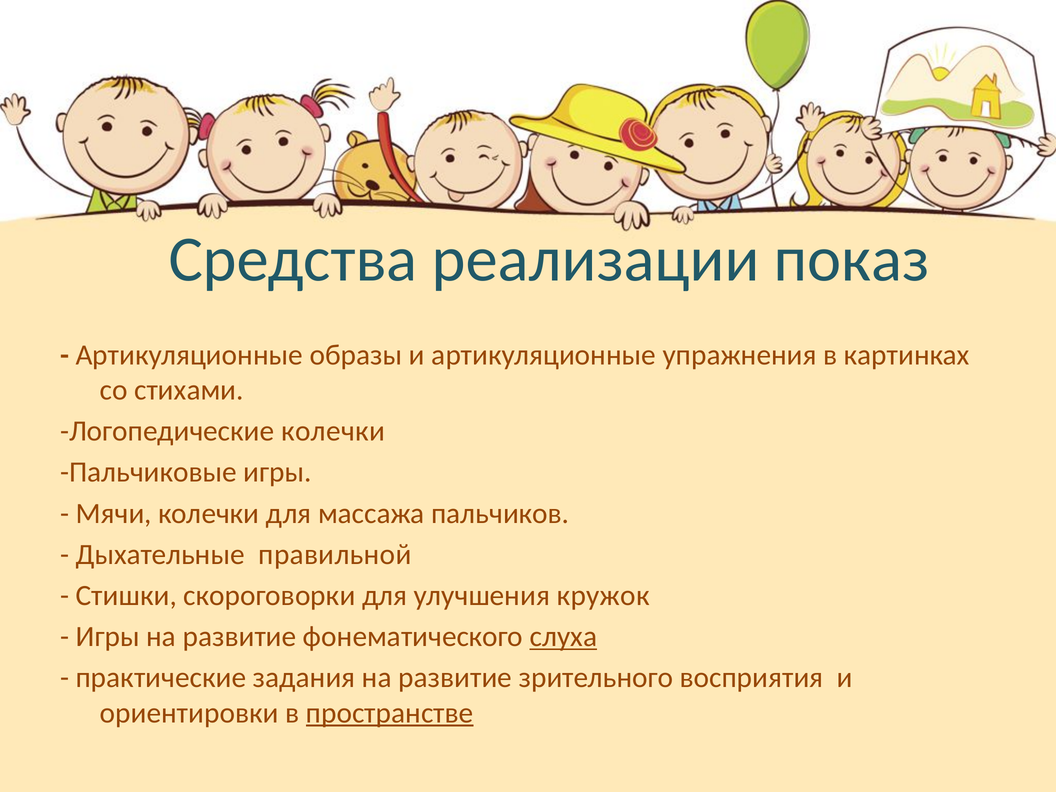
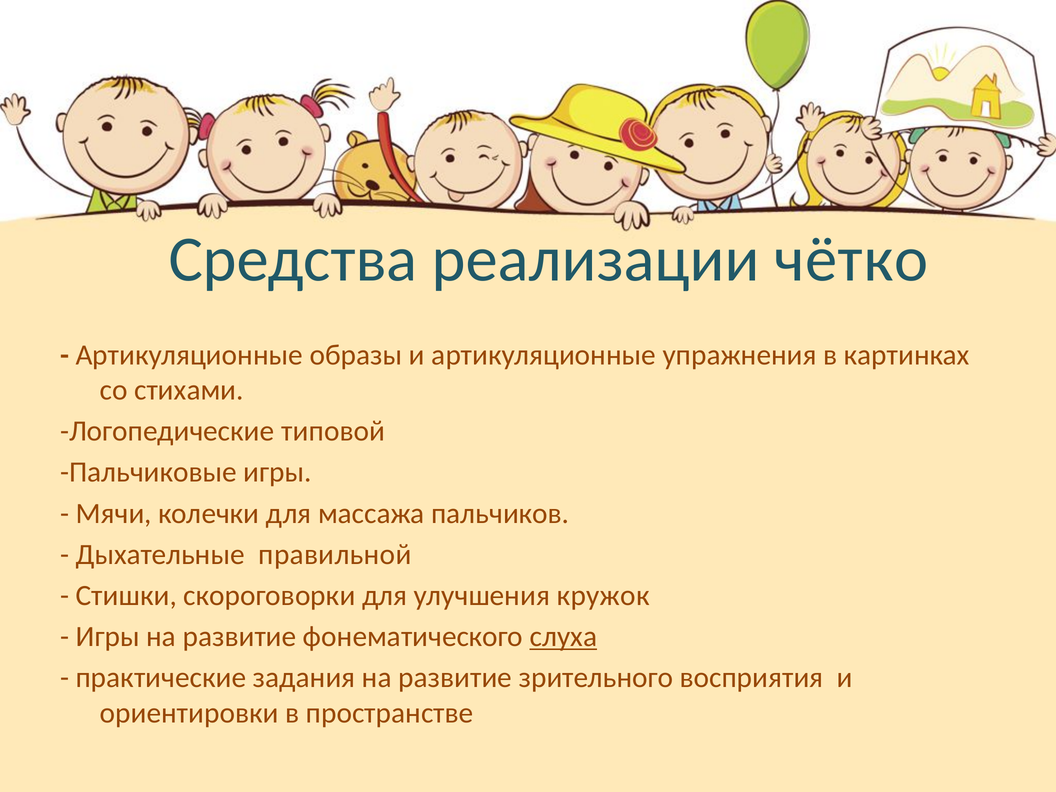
показ: показ -> чётко (851, 260)
Логопедические колечки: колечки -> типовой (333, 431)
пространстве underline: present -> none (390, 713)
